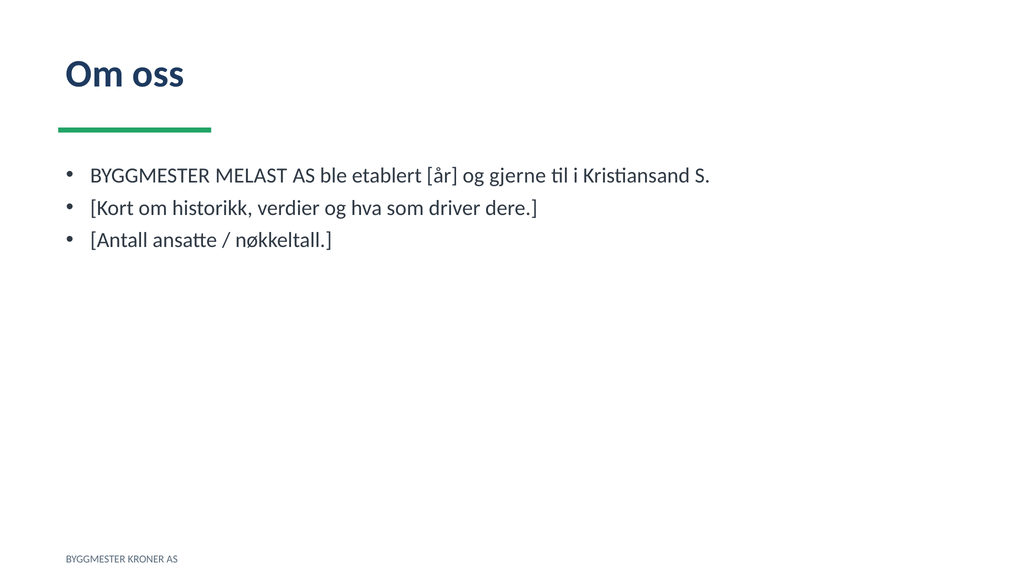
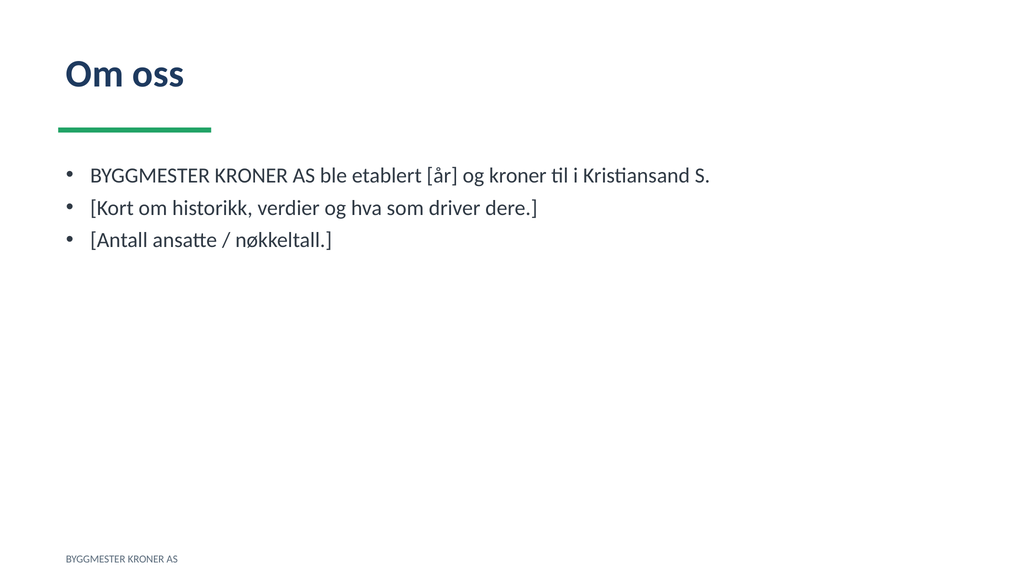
MELAST: MELAST -> KRONER (251, 175)
og gjerne: gjerne -> kroner (518, 175)
